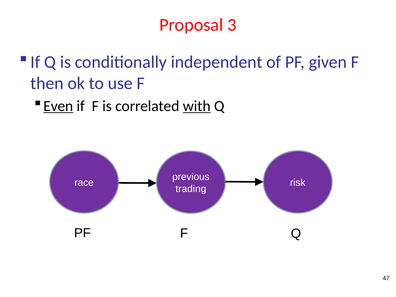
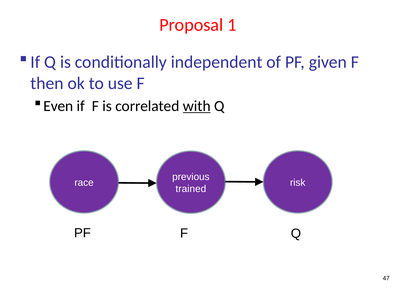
3: 3 -> 1 (232, 25)
Even underline: present -> none (58, 106)
trading: trading -> trained (191, 189)
